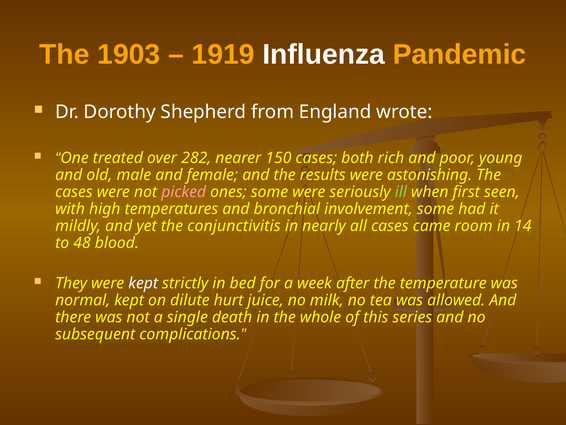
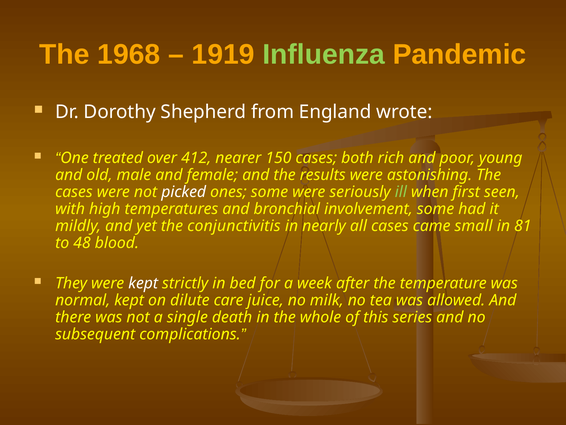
1903: 1903 -> 1968 (129, 55)
Influenza colour: white -> light green (324, 55)
282: 282 -> 412 (196, 158)
picked colour: pink -> white (184, 192)
room: room -> small (474, 226)
14: 14 -> 81 (523, 226)
hurt: hurt -> care (229, 300)
